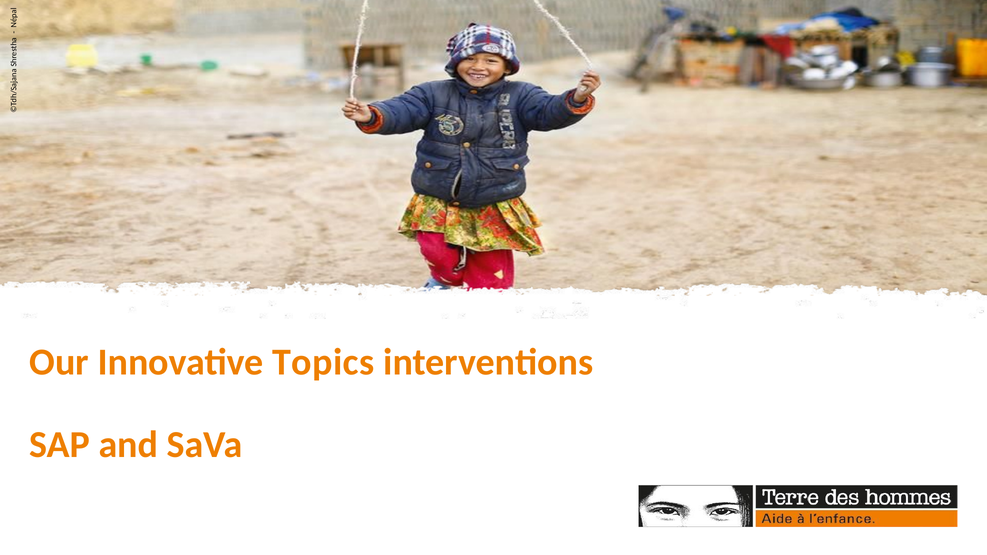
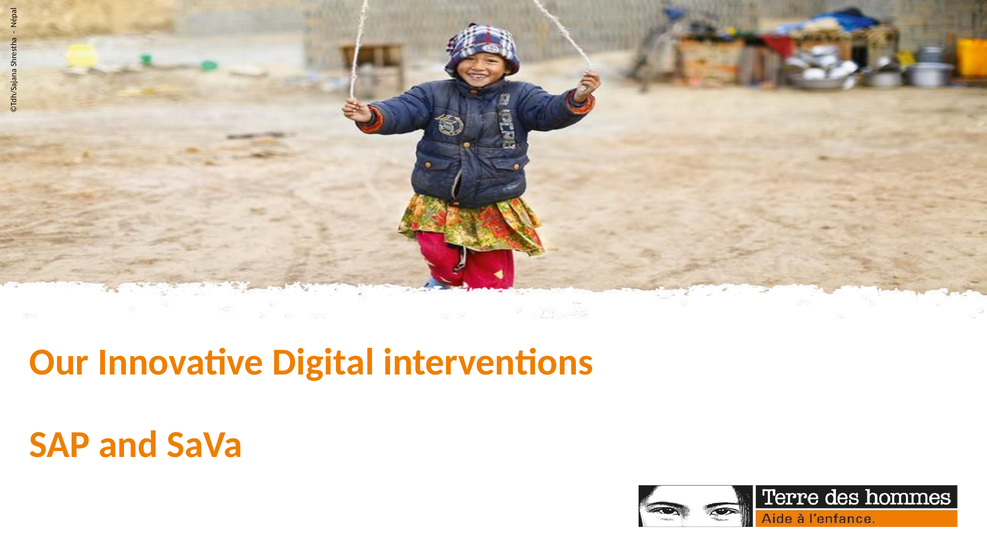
Topics: Topics -> Digital (323, 363)
